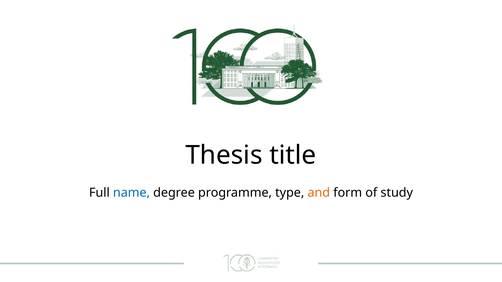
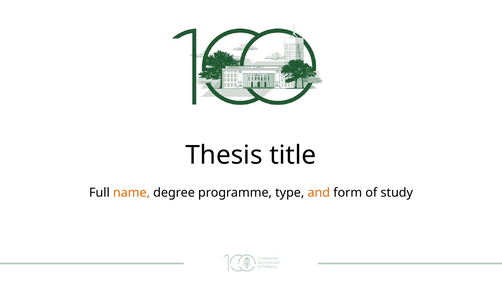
name colour: blue -> orange (131, 193)
